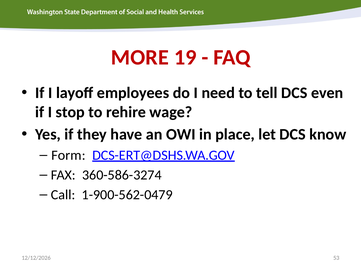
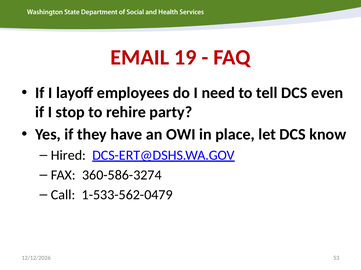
MORE: MORE -> EMAIL (140, 58)
wage: wage -> party (171, 112)
Form: Form -> Hired (68, 156)
1-900-562-0479: 1-900-562-0479 -> 1-533-562-0479 (127, 195)
